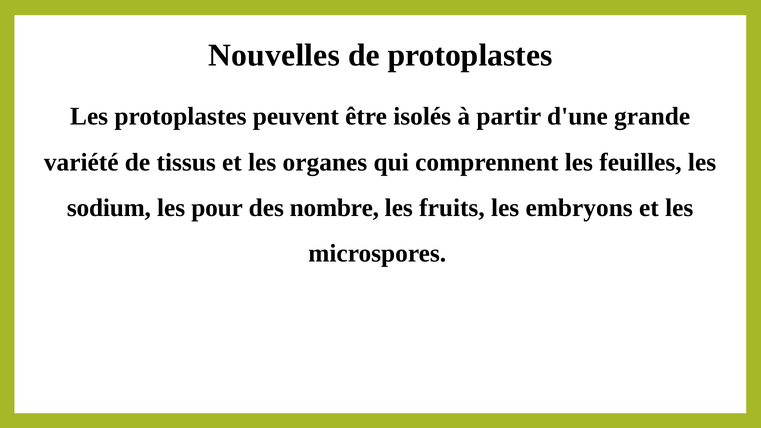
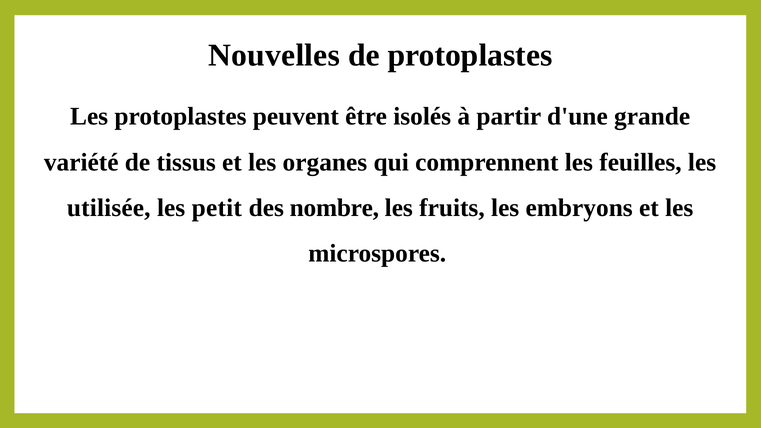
sodium: sodium -> utilisée (109, 208)
pour: pour -> petit (217, 208)
